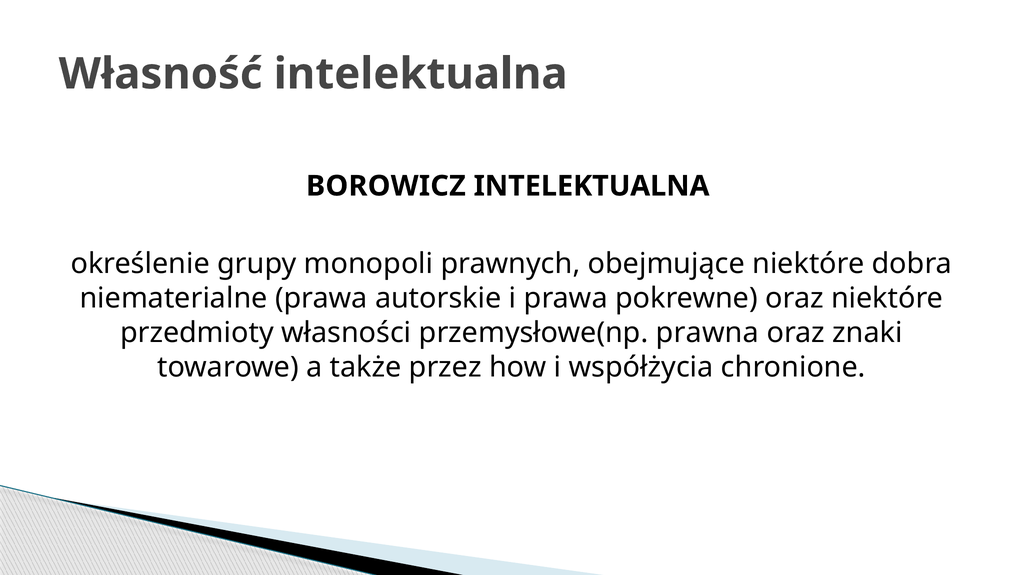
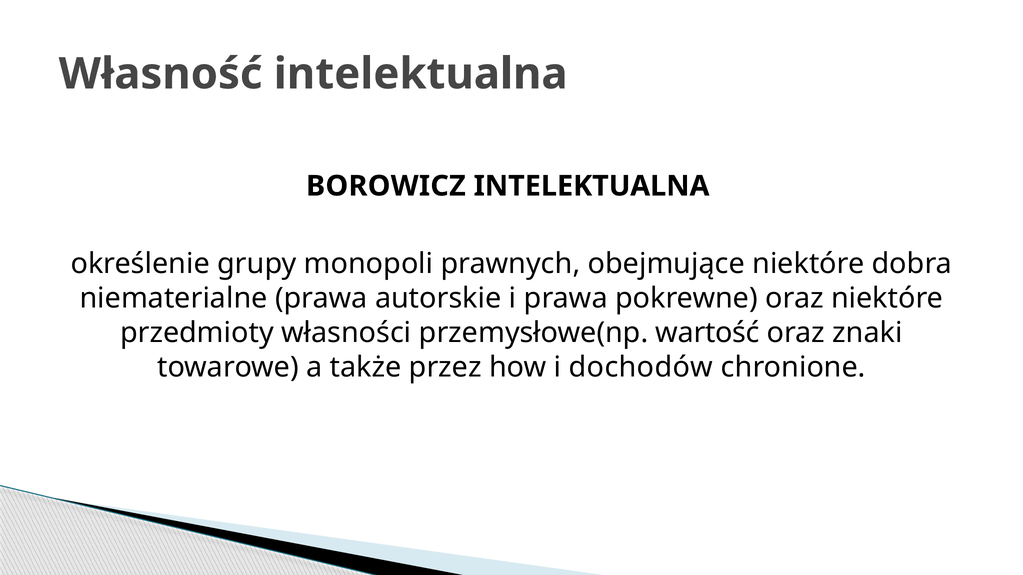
prawna: prawna -> wartość (708, 333)
współżycia: współżycia -> dochodów (641, 367)
